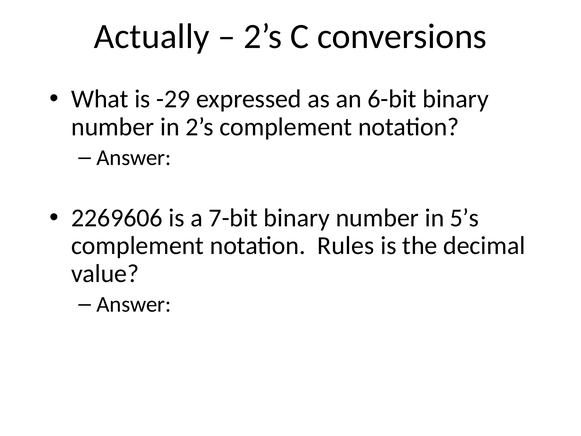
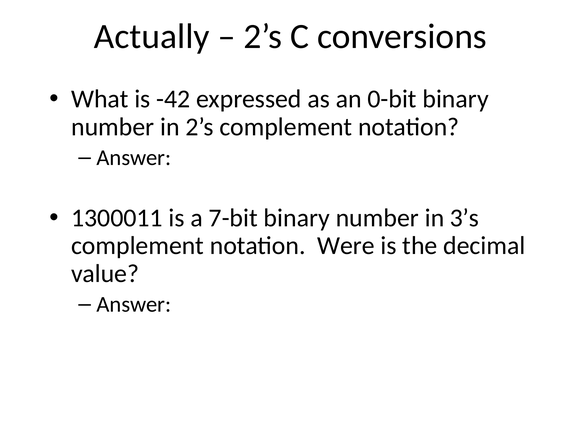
-29: -29 -> -42 (173, 99)
6-bit: 6-bit -> 0-bit (392, 99)
2269606: 2269606 -> 1300011 (117, 218)
5’s: 5’s -> 3’s (464, 218)
Rules: Rules -> Were (346, 246)
